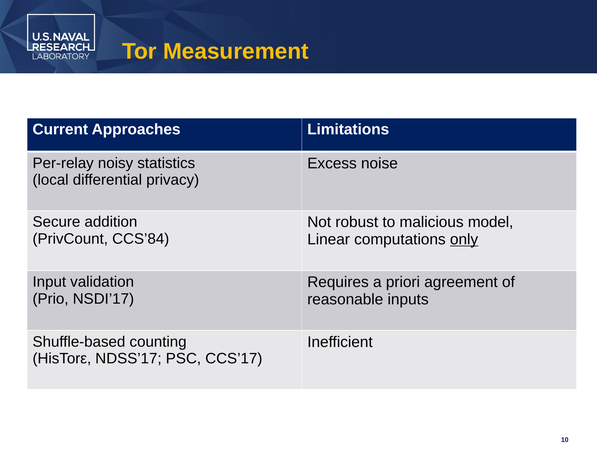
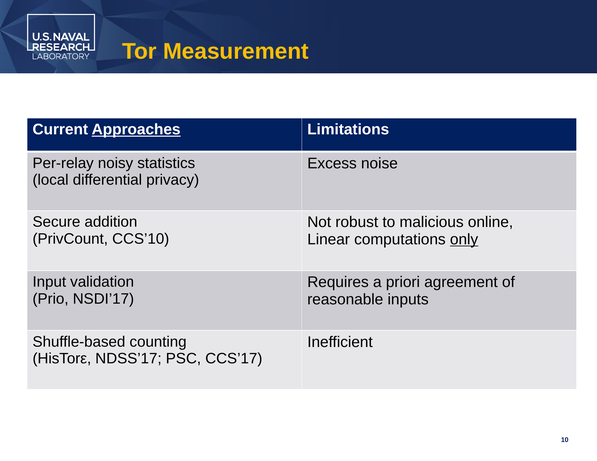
Approaches underline: none -> present (136, 130)
model: model -> online (491, 222)
CCS’84: CCS’84 -> CCS’10 (141, 239)
